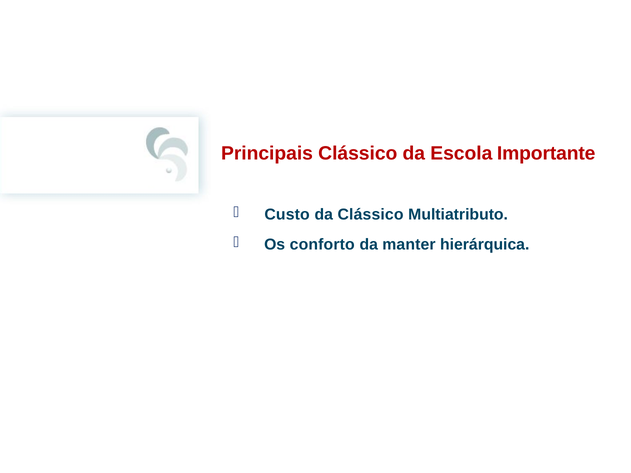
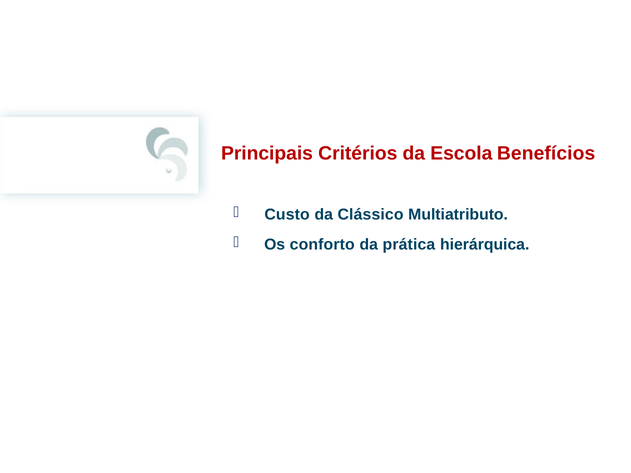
Principais Clássico: Clássico -> Critérios (358, 153)
Importante: Importante -> Benefícios (546, 153)
manter: manter -> prática (409, 245)
